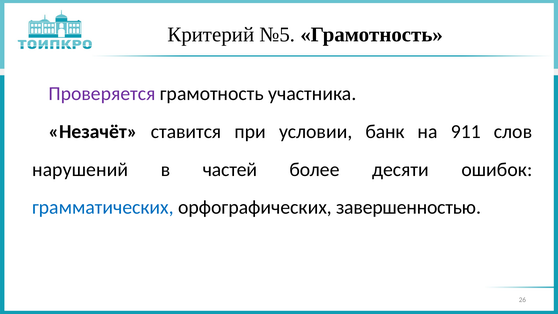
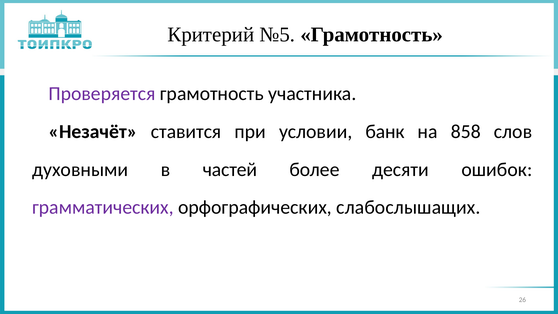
911: 911 -> 858 (466, 132)
нарушений: нарушений -> духовными (80, 169)
грамматических colour: blue -> purple (103, 207)
завершенностью: завершенностью -> слабослышащих (408, 207)
